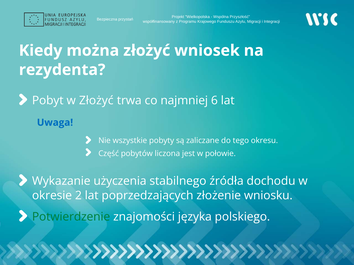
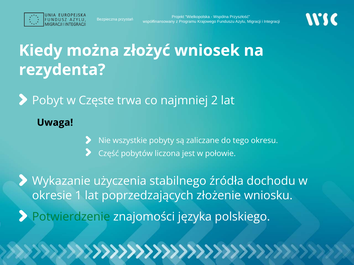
w Złożyć: Złożyć -> Częste (96, 101)
6: 6 -> 2 (214, 101)
Uwaga colour: blue -> black (55, 123)
2: 2 -> 1 (78, 196)
